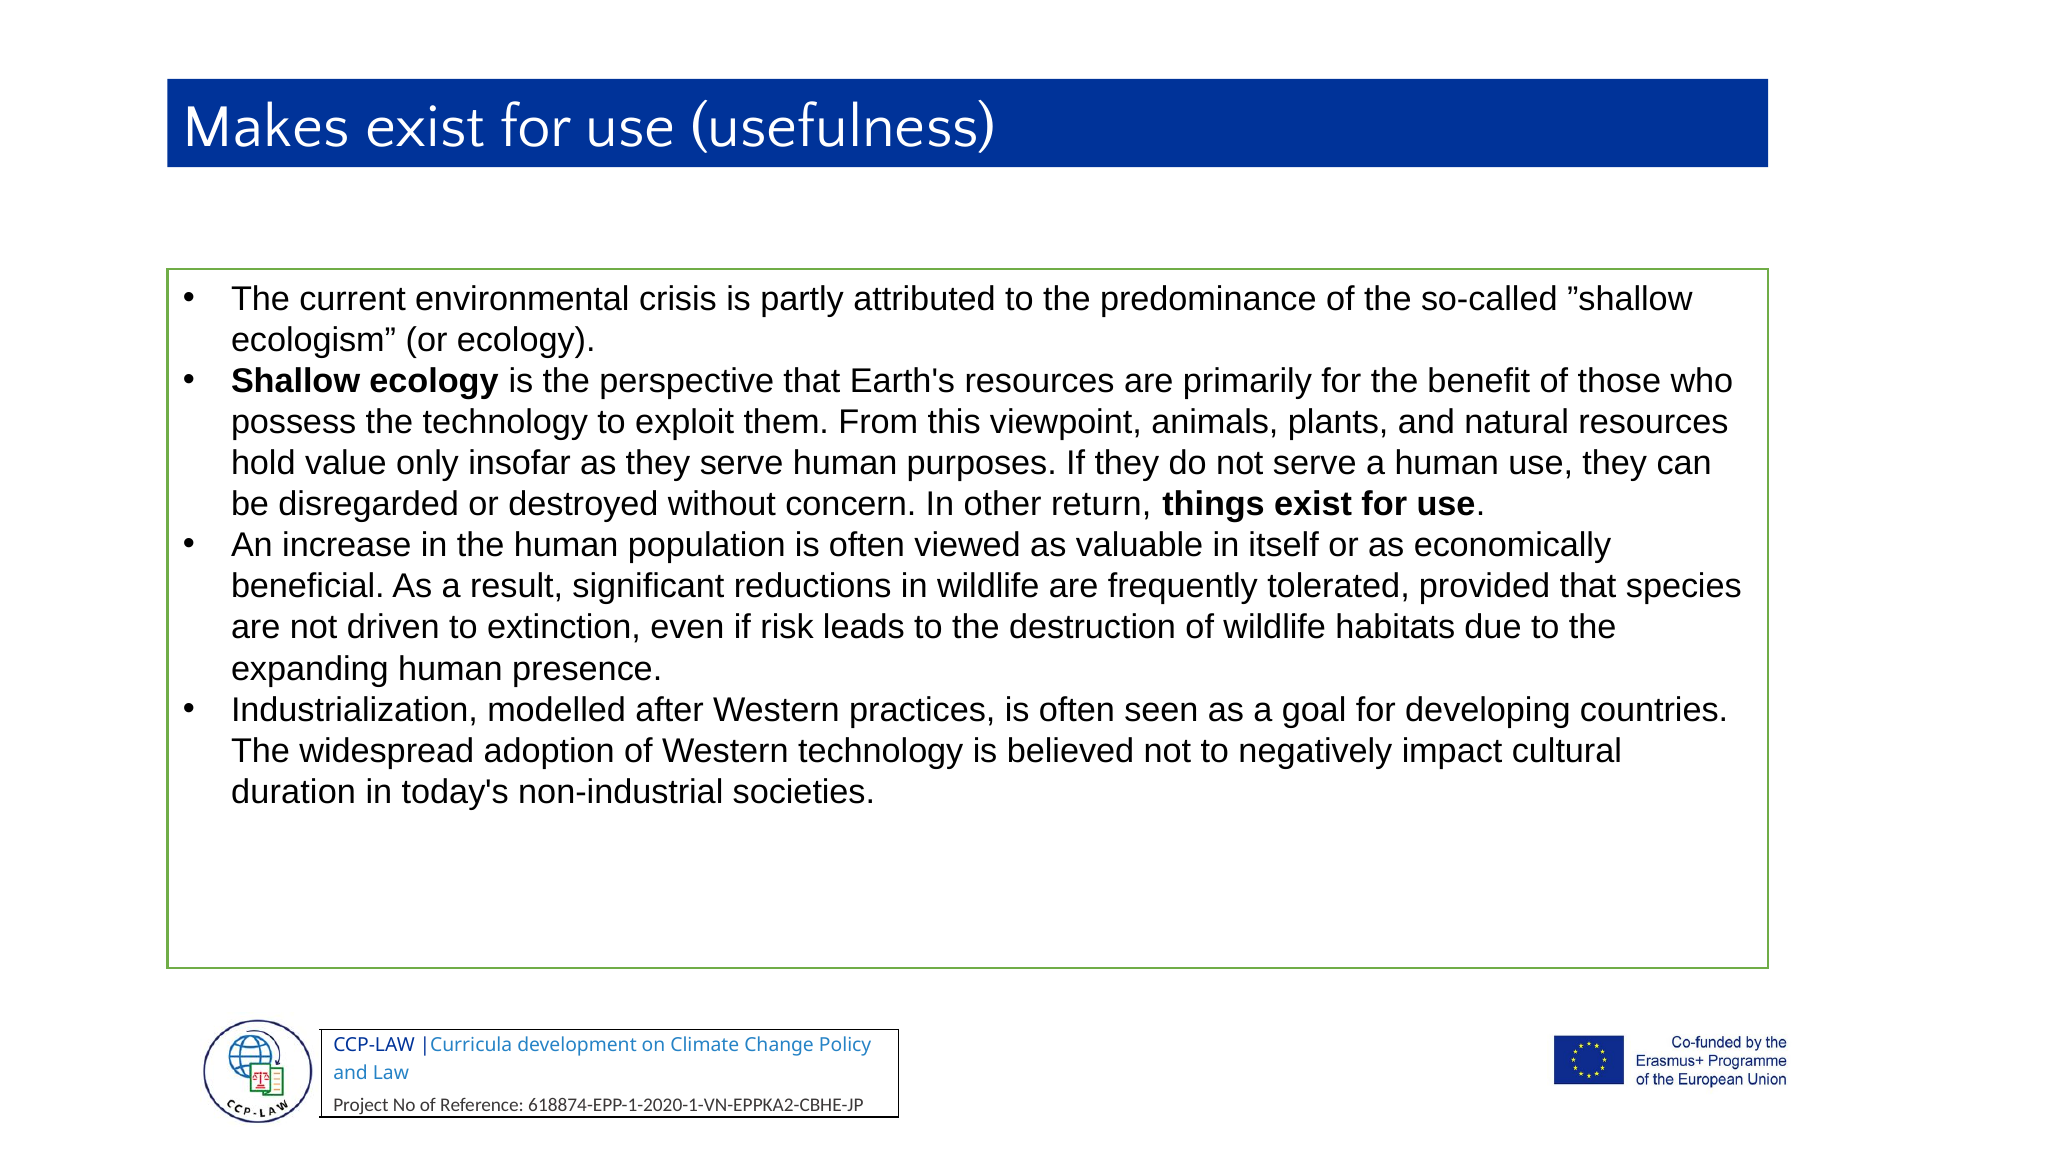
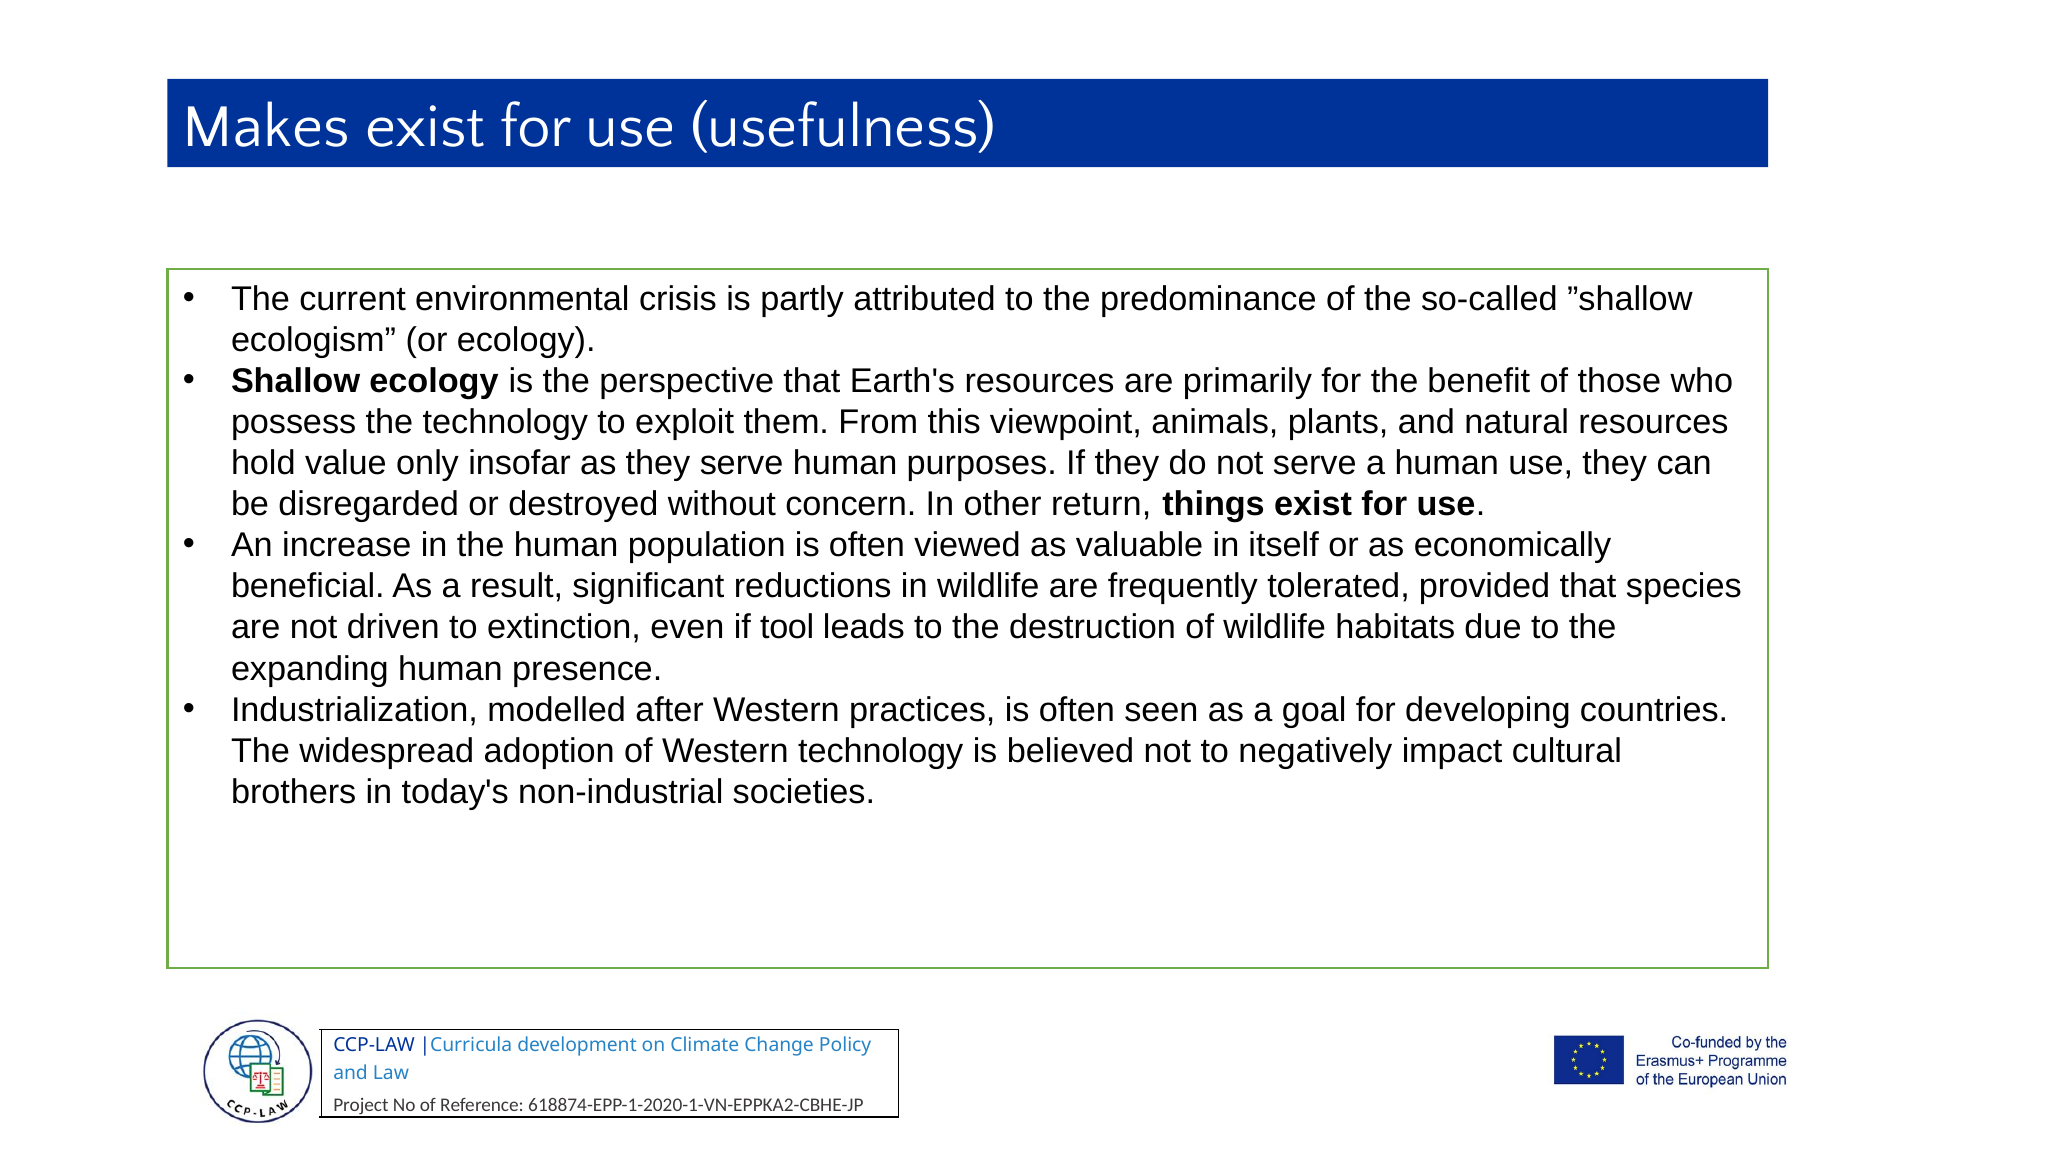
risk: risk -> tool (787, 628)
duration: duration -> brothers (294, 792)
